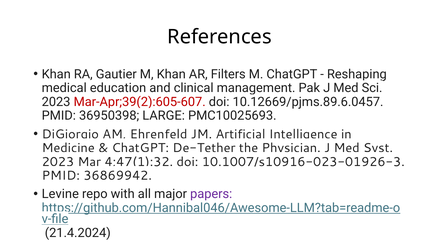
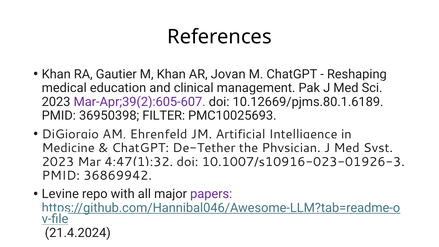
Filters: Filters -> Jovan (228, 74)
Mar-Apr;39(2):605-607 colour: red -> purple (140, 102)
10.12669/pjms.89.6.0457: 10.12669/pjms.89.6.0457 -> 10.12669/pjms.80.1.6189 (308, 102)
LARGE: LARGE -> FILTER (164, 116)
